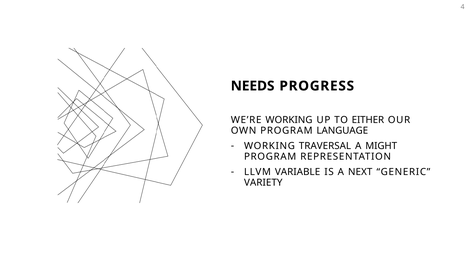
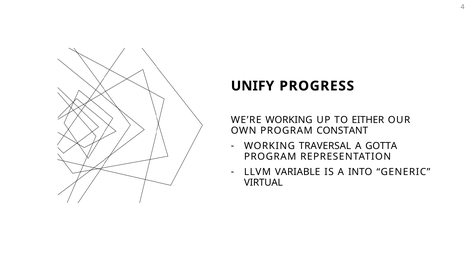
NEEDS: NEEDS -> UNIFY (253, 86)
LANGUAGE: LANGUAGE -> CONSTANT (342, 131)
MIGHT: MIGHT -> GOTTA (381, 146)
NEXT: NEXT -> INTO (360, 172)
VARIETY: VARIETY -> VIRTUAL (263, 183)
